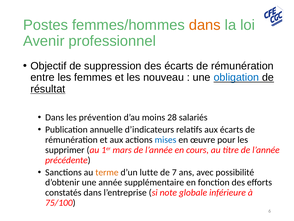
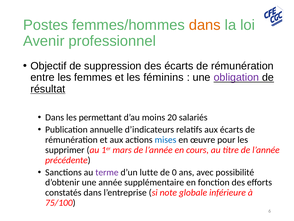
nouveau: nouveau -> féminins (164, 77)
obligation colour: blue -> purple (236, 77)
prévention: prévention -> permettant (100, 117)
28: 28 -> 20 (172, 117)
terme colour: orange -> purple (107, 172)
7: 7 -> 0 (174, 172)
